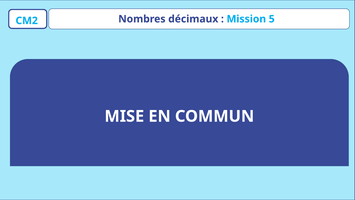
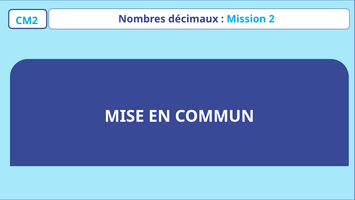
5: 5 -> 2 (272, 19)
